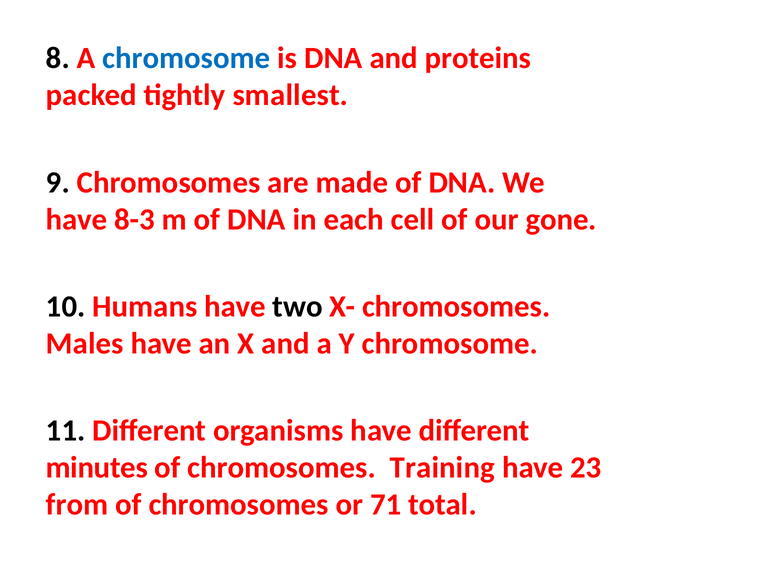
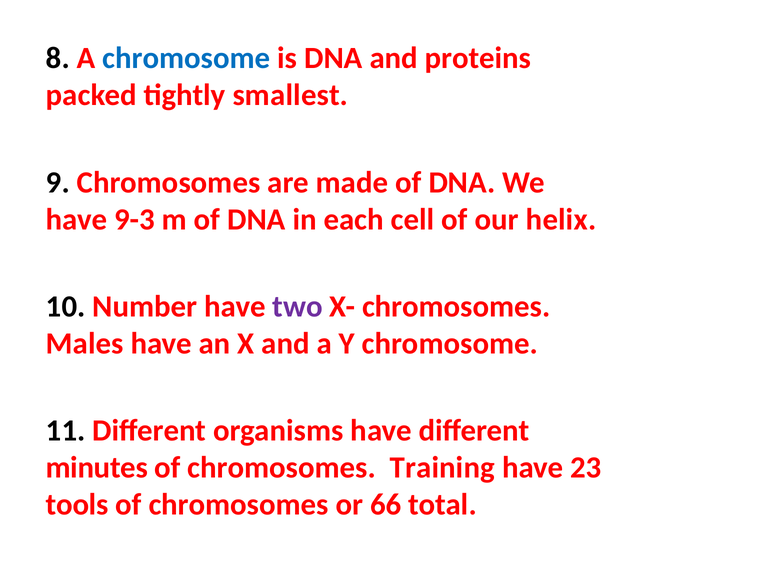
8-3: 8-3 -> 9-3 (134, 220)
gone: gone -> helix (561, 220)
Humans: Humans -> Number (145, 307)
two colour: black -> purple (298, 307)
from: from -> tools (77, 505)
71: 71 -> 66 (386, 505)
